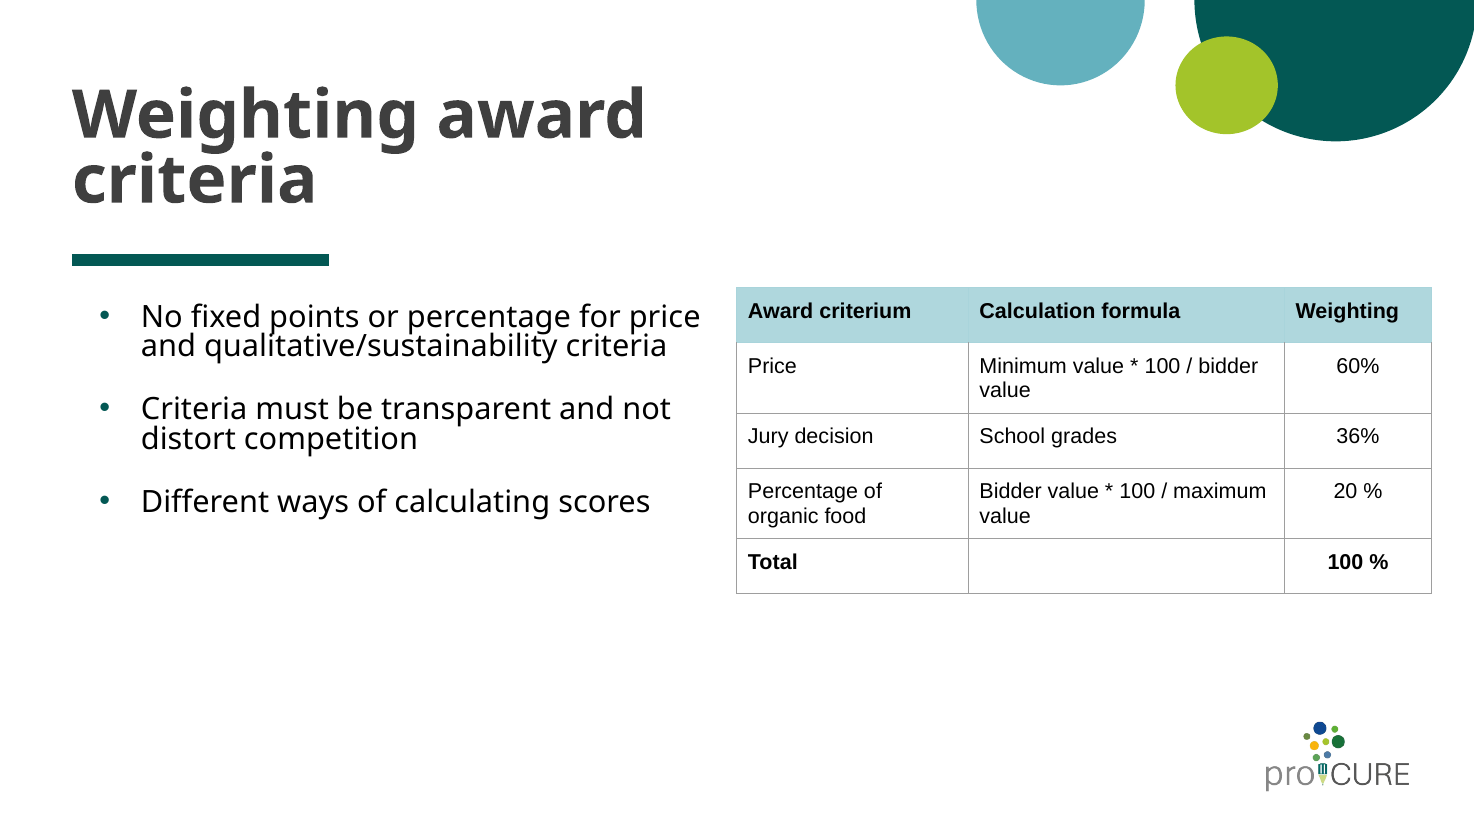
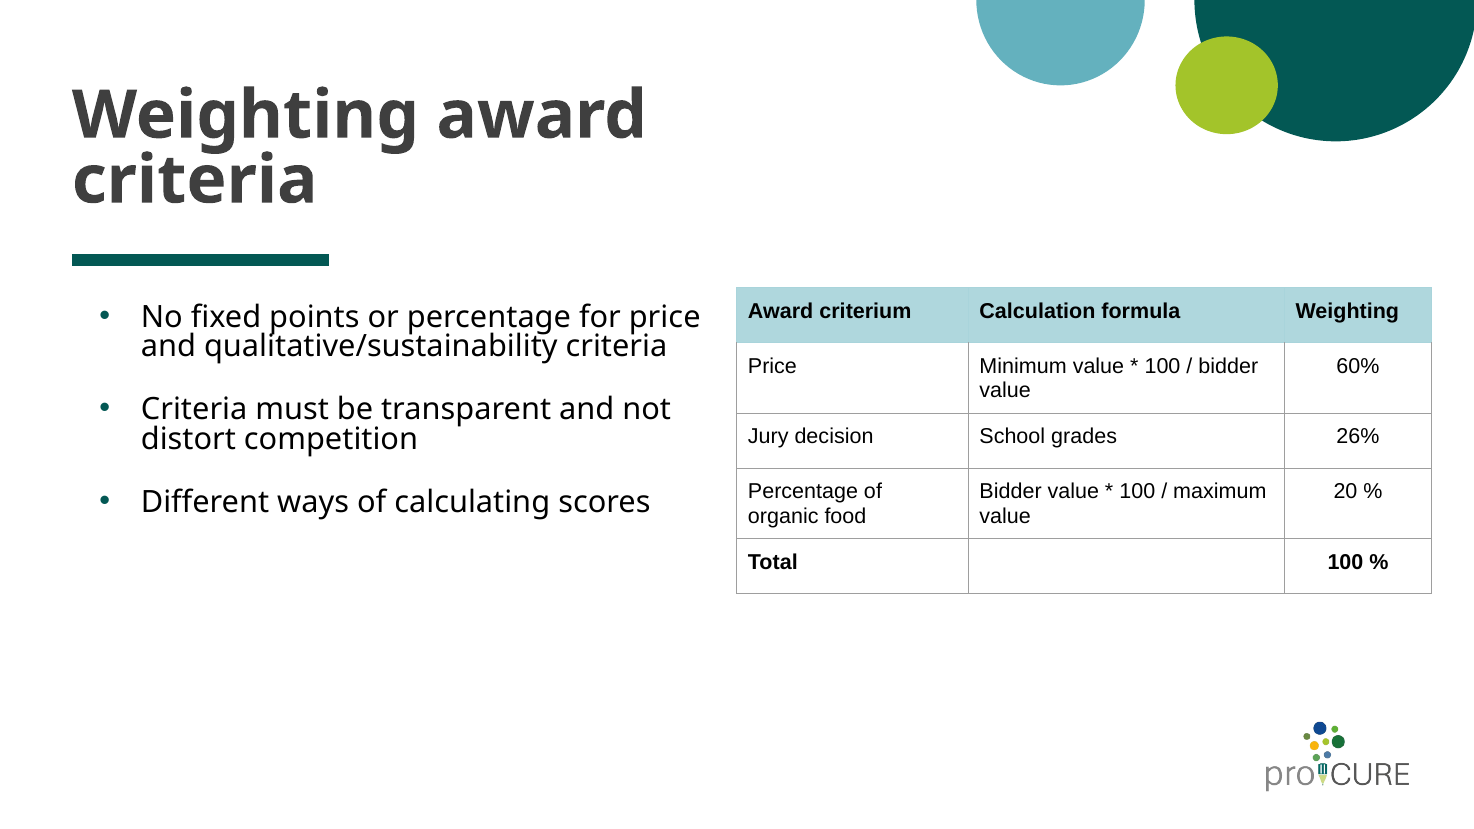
36%: 36% -> 26% (1358, 437)
